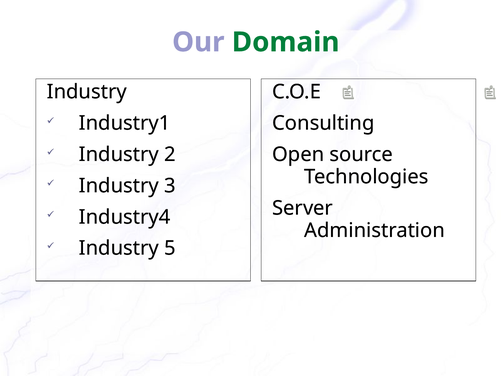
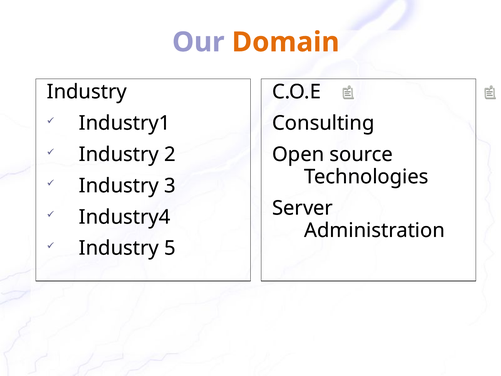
Domain colour: green -> orange (286, 42)
